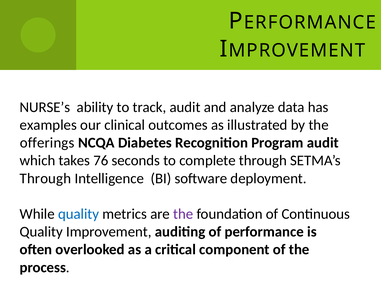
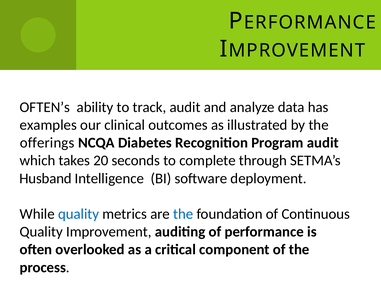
NURSE’s: NURSE’s -> OFTEN’s (45, 107)
76: 76 -> 20 (101, 160)
Through: Through -> Husband (46, 178)
the colour: purple -> blue (183, 214)
